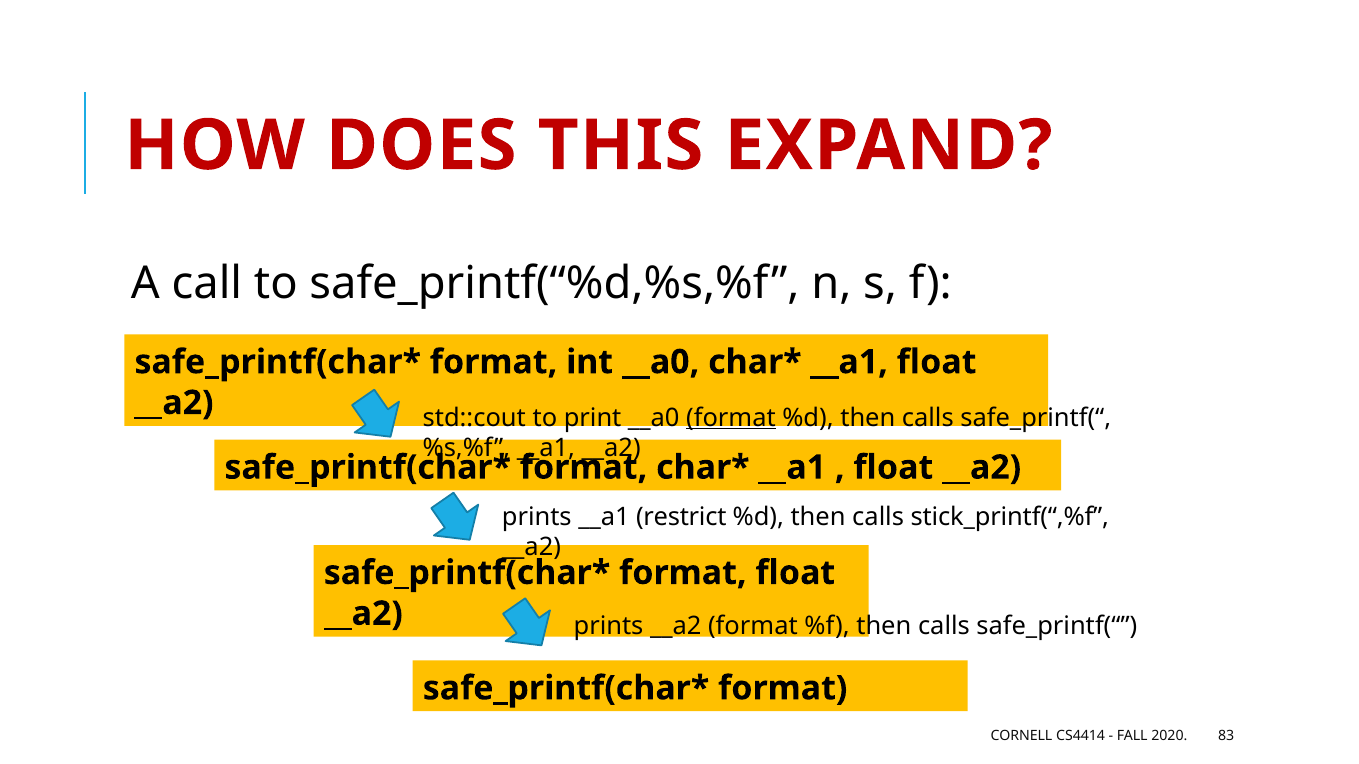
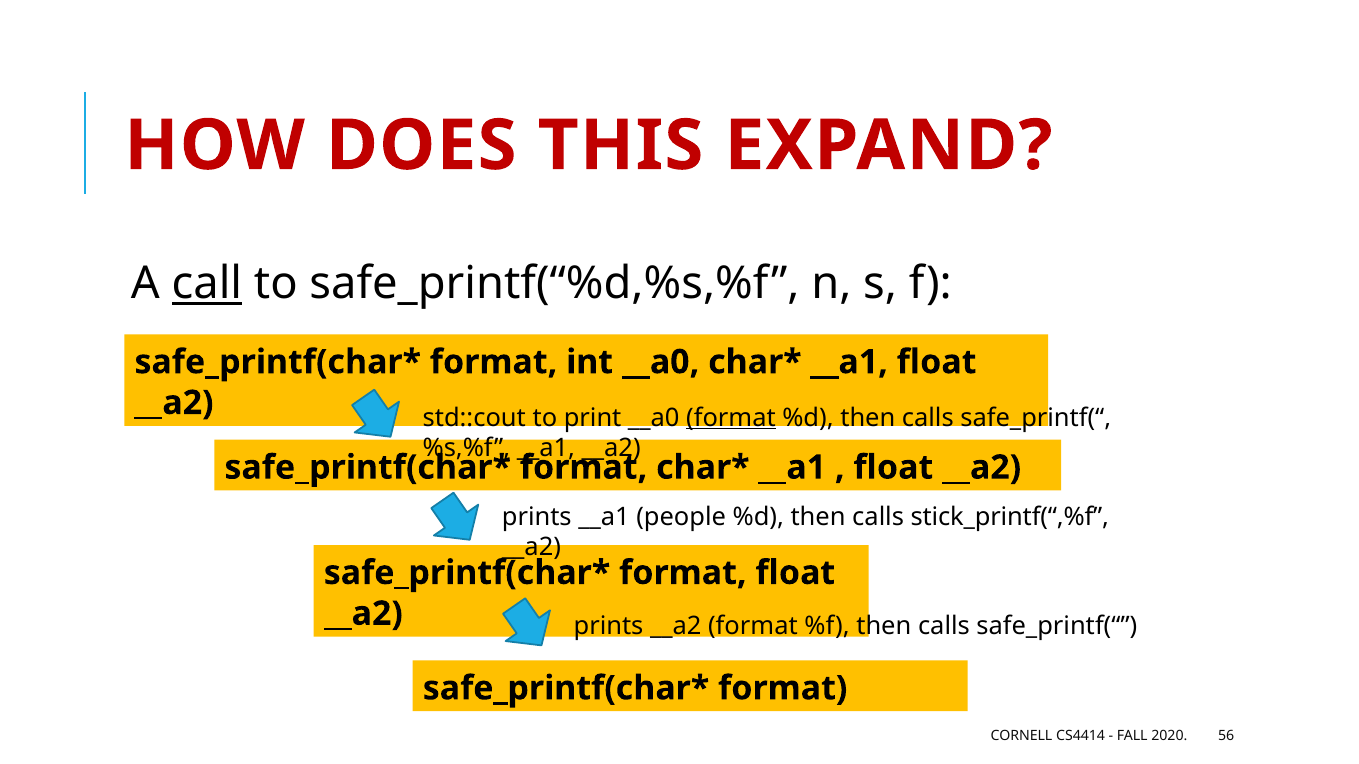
call underline: none -> present (207, 284)
restrict: restrict -> people (681, 517)
83: 83 -> 56 (1226, 736)
